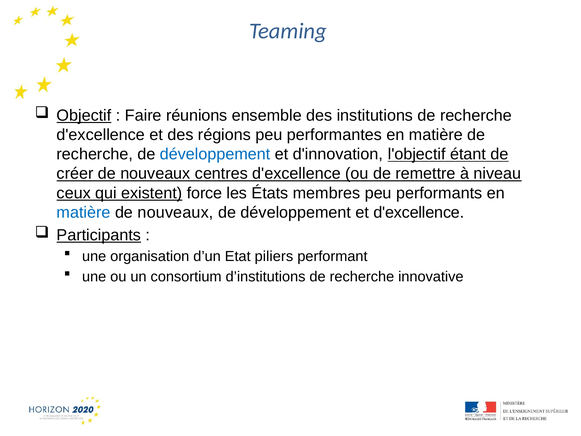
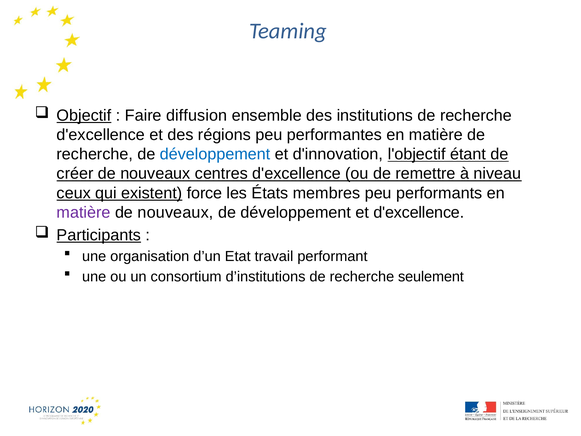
réunions: réunions -> diffusion (197, 115)
matière colour: blue -> purple (84, 212)
piliers: piliers -> travail (274, 256)
innovative: innovative -> seulement (431, 276)
